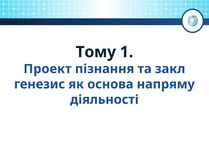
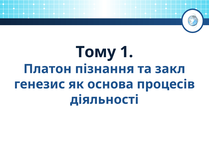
Проект: Проект -> Платон (48, 69)
напряму: напряму -> процесів (166, 84)
